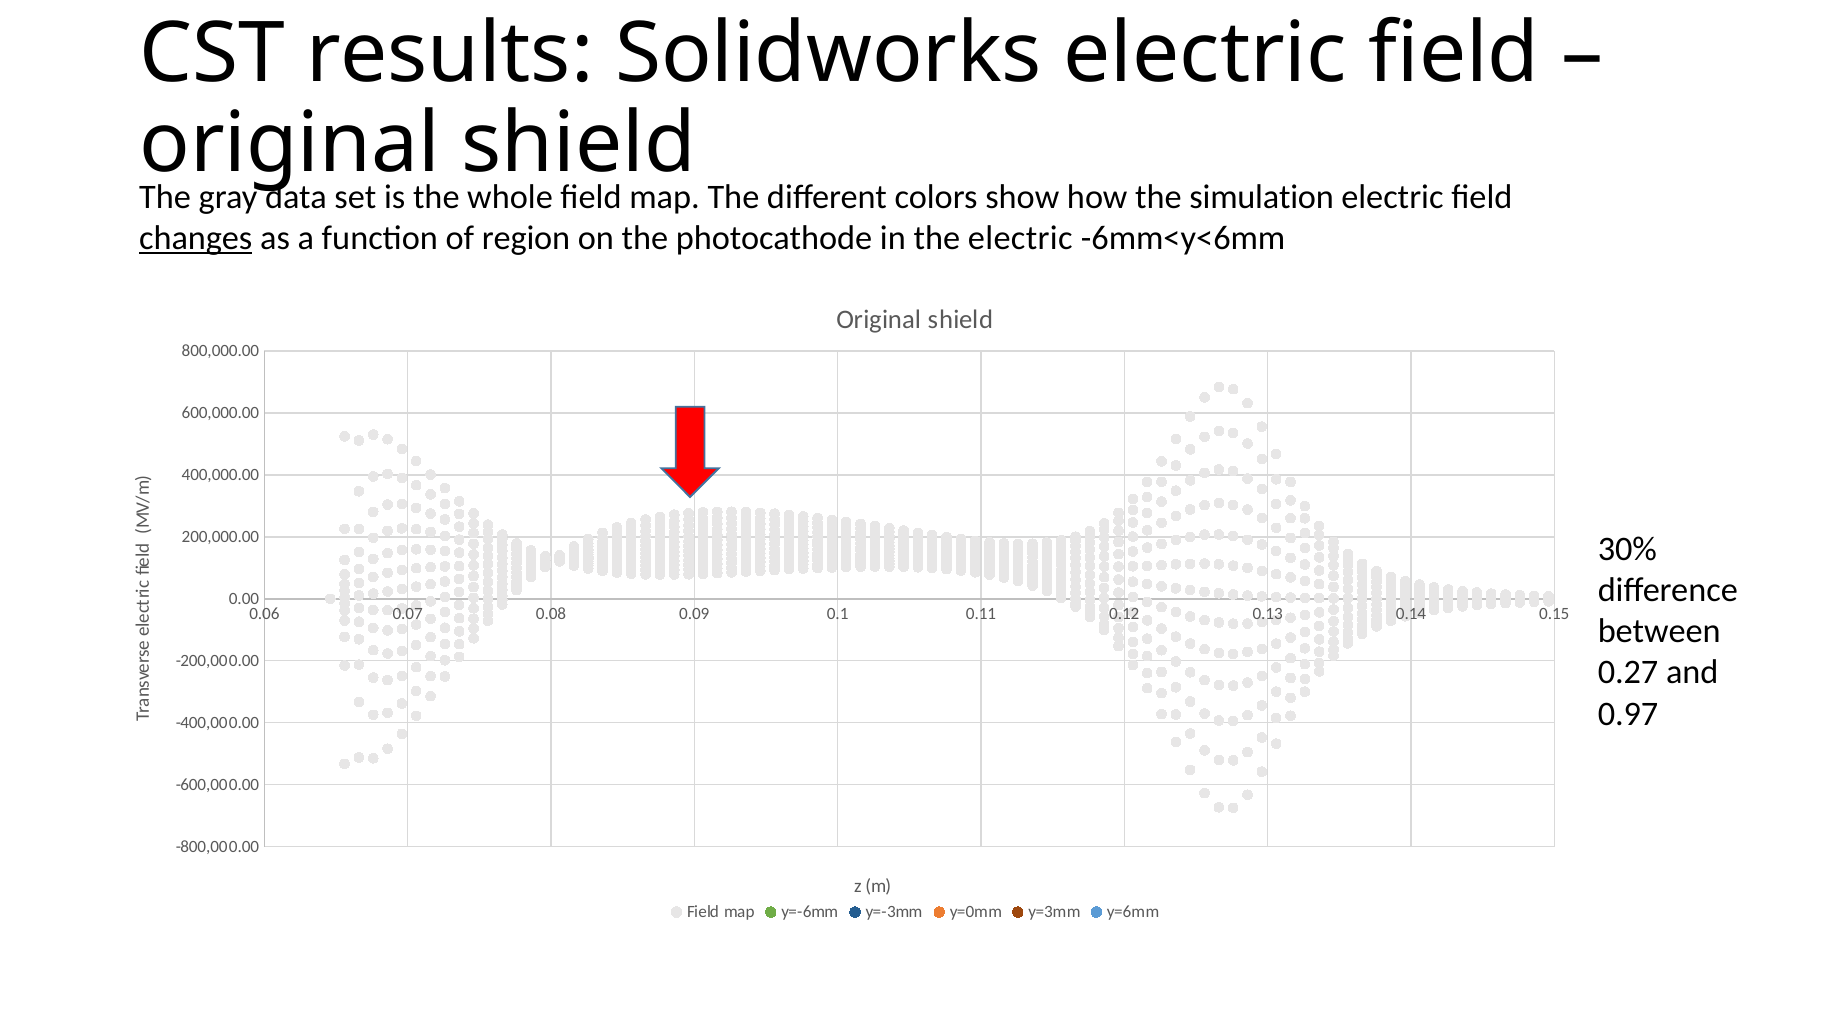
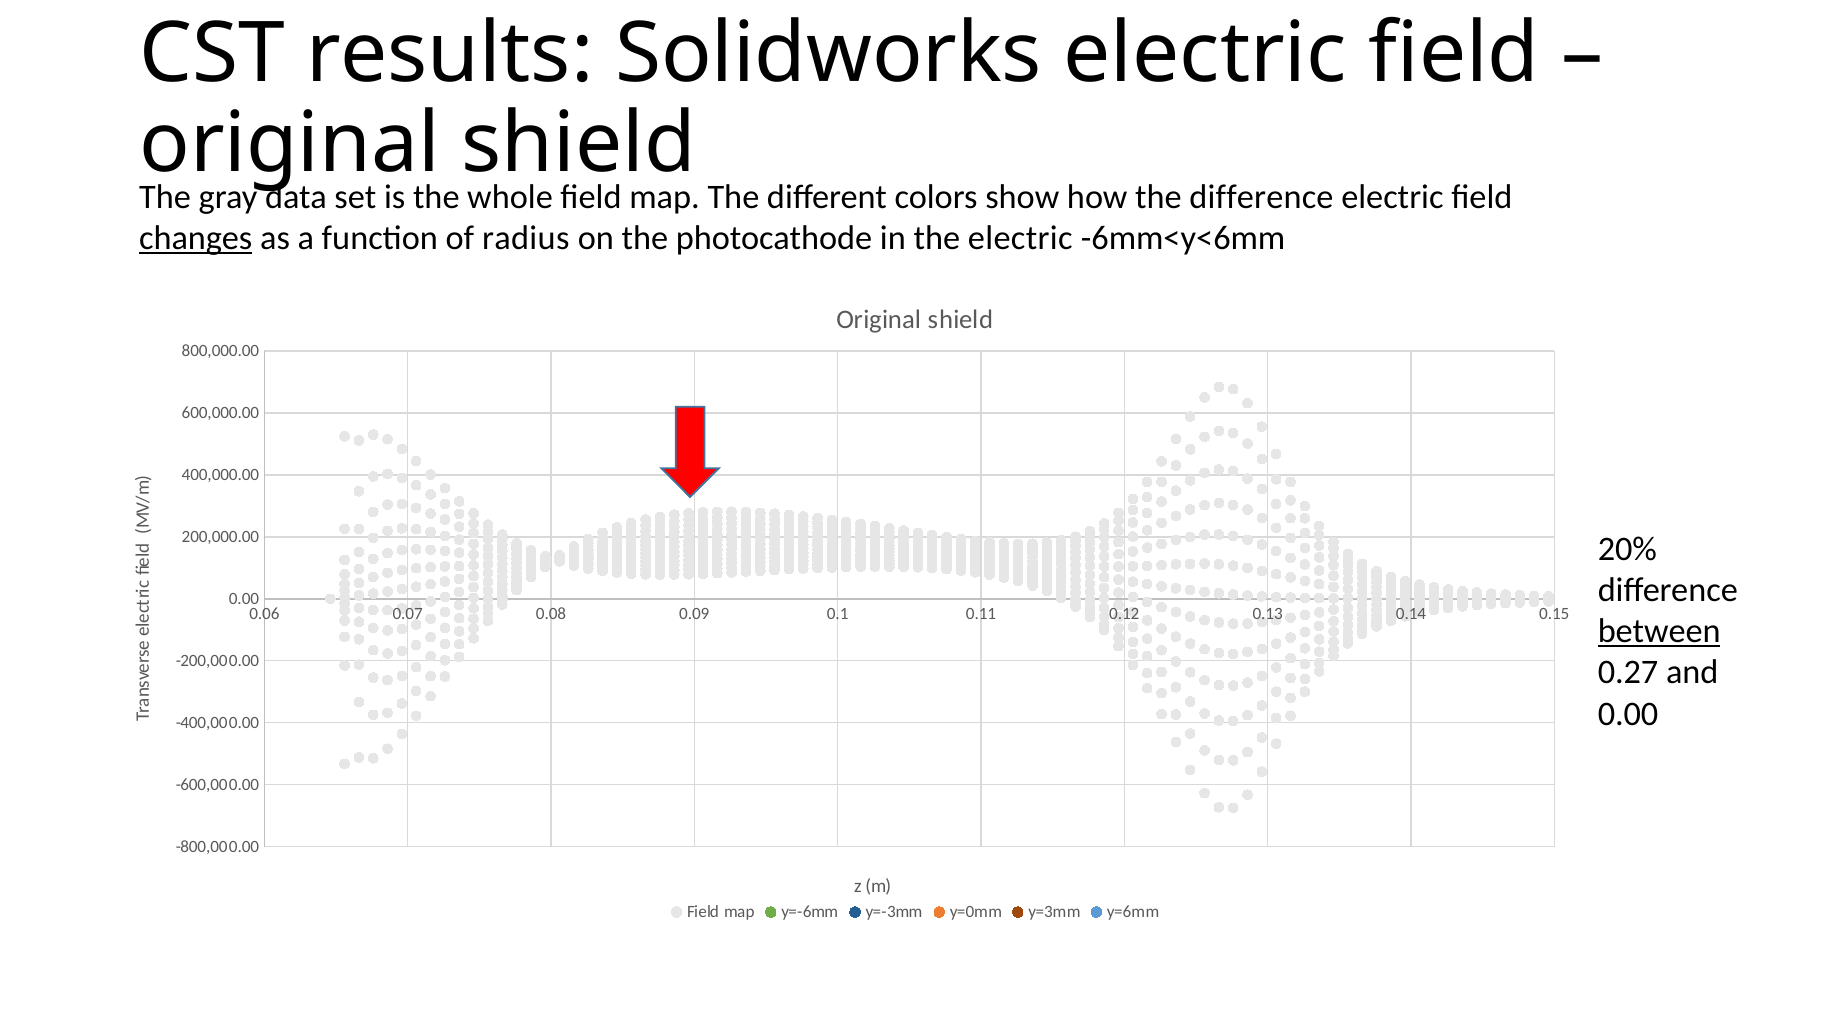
the simulation: simulation -> difference (1261, 197)
region: region -> radius (526, 238)
30%: 30% -> 20% (1627, 549)
between underline: none -> present (1659, 631)
0.97: 0.97 -> 0.00 (1628, 713)
